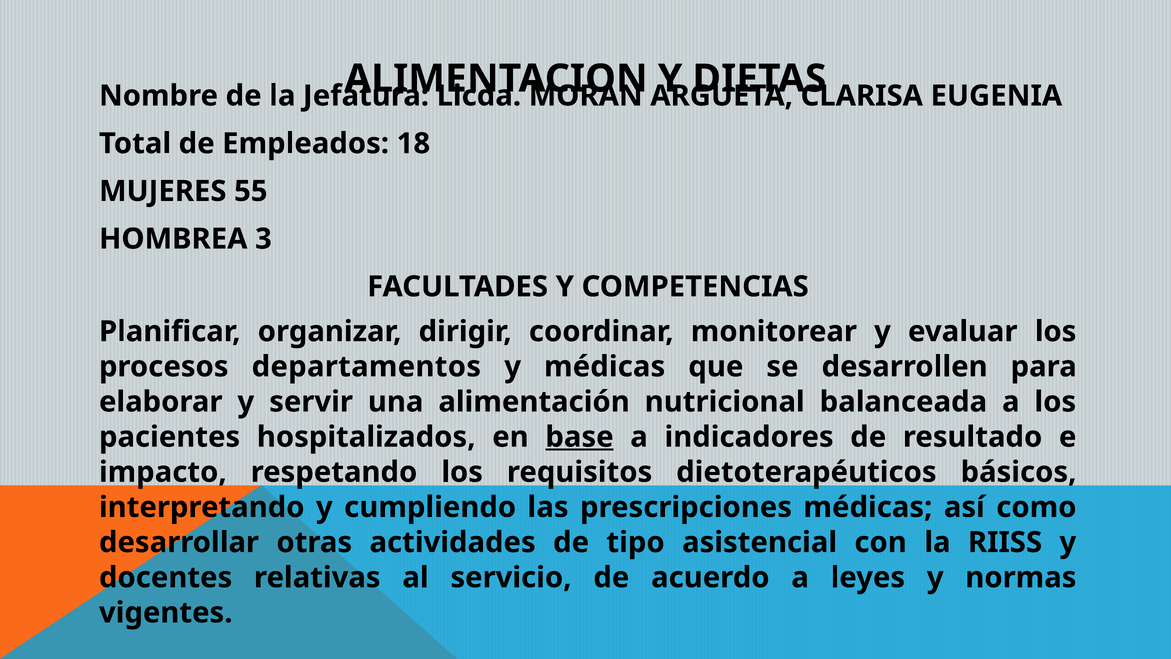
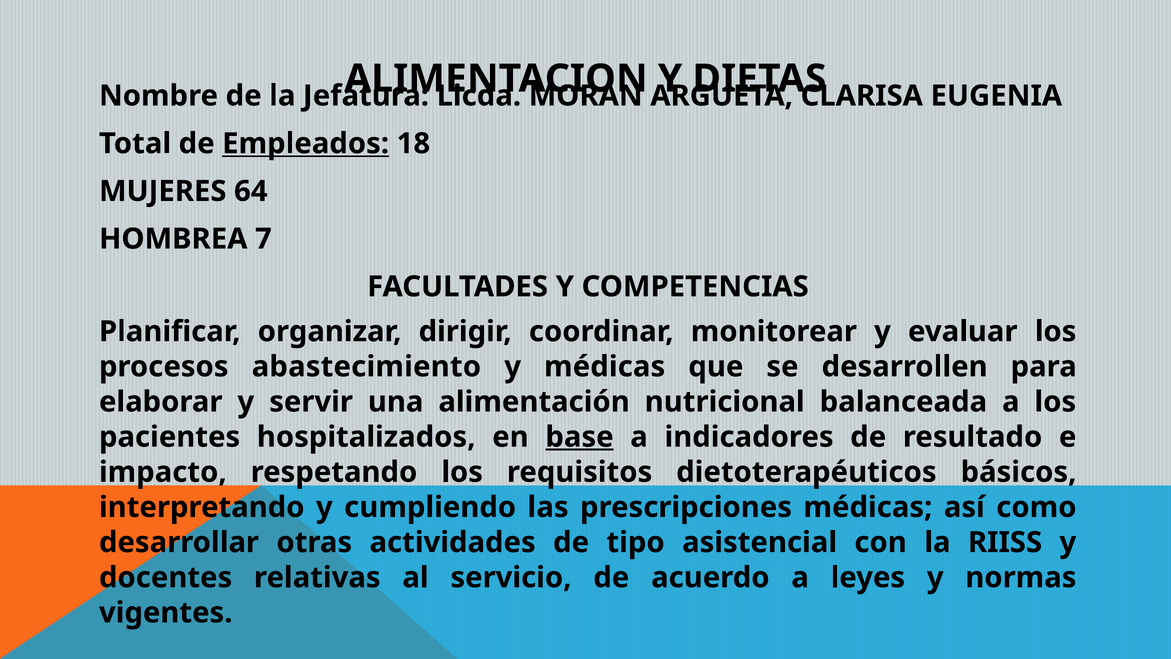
Empleados underline: none -> present (306, 143)
55: 55 -> 64 (251, 191)
3: 3 -> 7 (263, 239)
departamentos: departamentos -> abastecimiento (366, 367)
